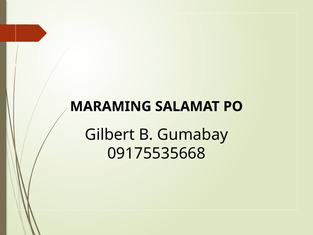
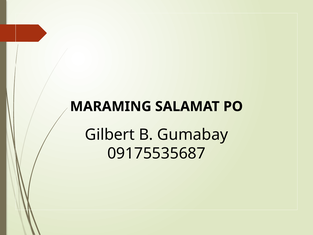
09175535668: 09175535668 -> 09175535687 (156, 153)
